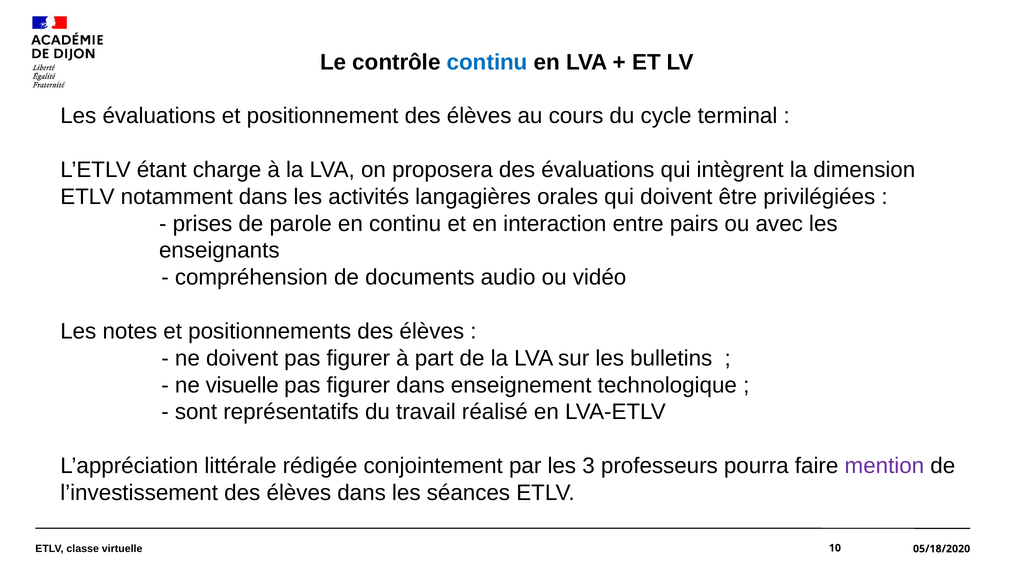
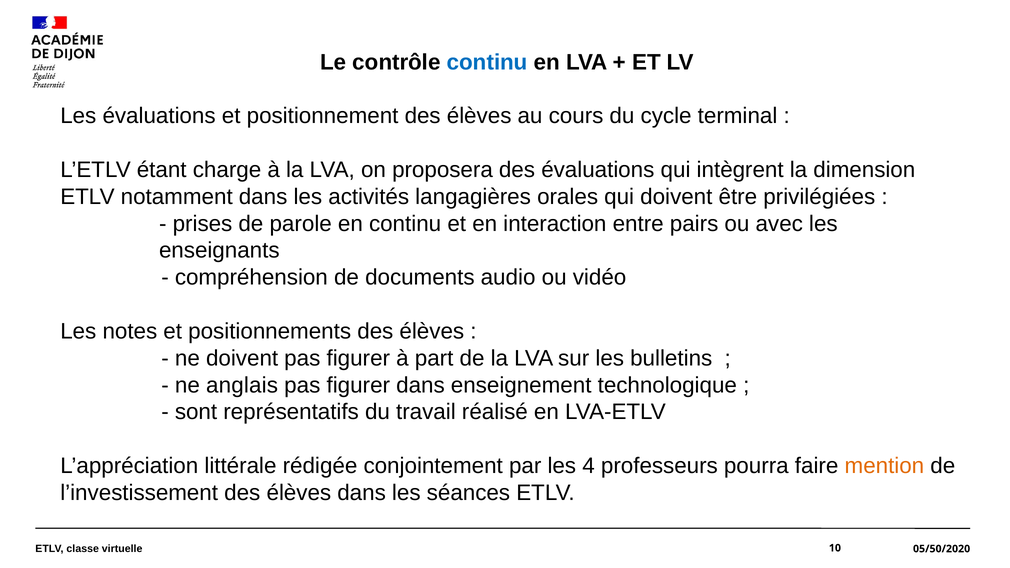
visuelle: visuelle -> anglais (242, 385)
3: 3 -> 4 (589, 466)
mention colour: purple -> orange (884, 466)
05/18/2020: 05/18/2020 -> 05/50/2020 (942, 549)
